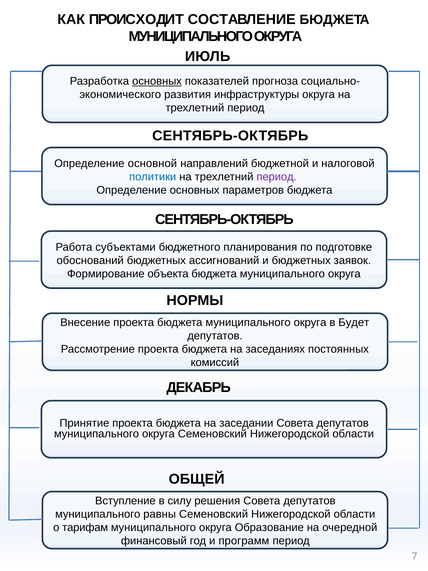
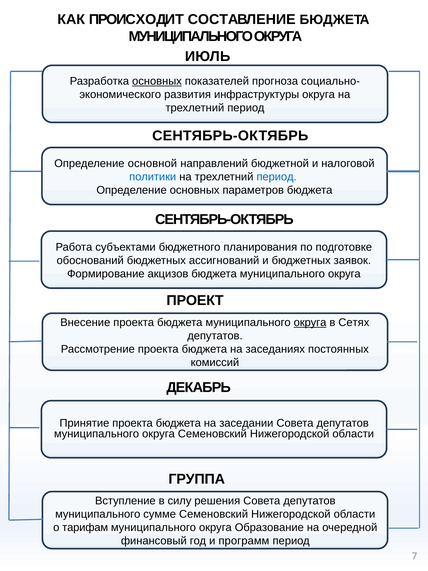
период colour: purple -> blue (277, 177)
объекта: объекта -> акцизов (168, 274)
НОРМЫ: НОРМЫ -> ПРОЕКТ (195, 300)
округа underline: none -> present (310, 322)
Будет: Будет -> Сетях (354, 322)
ОБЩЕЙ: ОБЩЕЙ -> ГРУППА (197, 479)
равны: равны -> сумме (160, 514)
